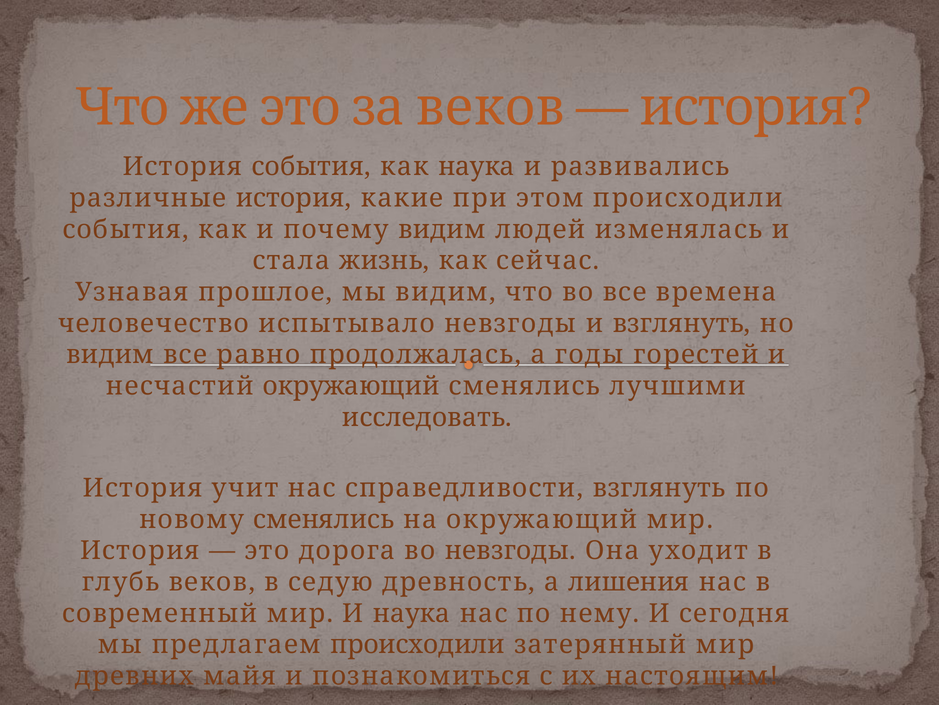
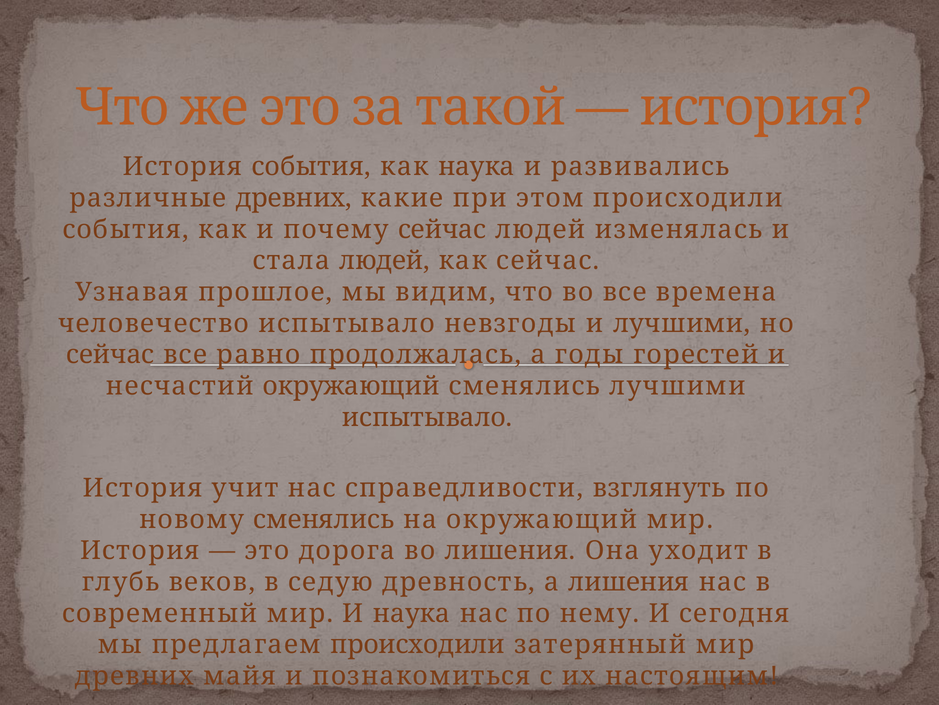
за веков: веков -> такой (491, 107)
различные история: история -> древних (294, 198)
почему видим: видим -> сейчас (442, 229)
стала жизнь: жизнь -> людей (385, 261)
и взглянуть: взглянуть -> лучшими (682, 323)
видим: видим -> сейчас (110, 354)
исследовать: исследовать -> испытывало (427, 417)
во невзгоды: невзгоды -> лишения (510, 550)
